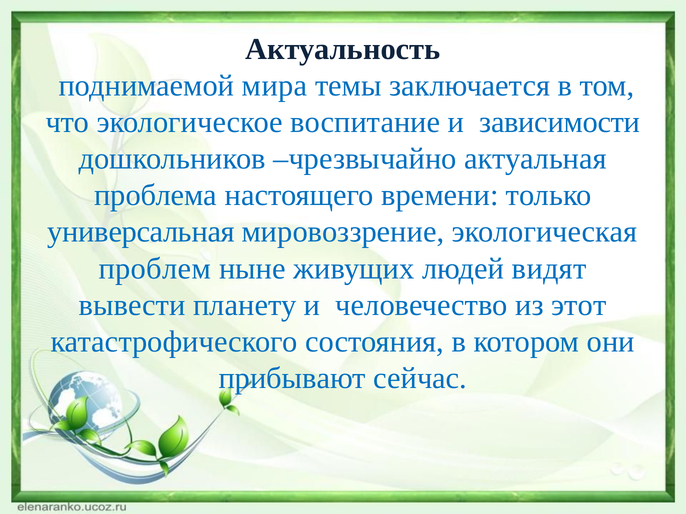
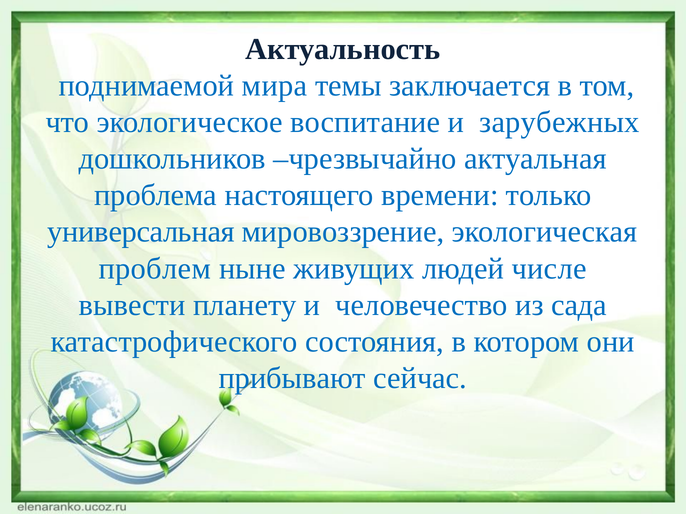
зависимости: зависимости -> зарубежных (559, 122)
видят: видят -> числе (549, 269)
этот: этот -> сада (579, 305)
